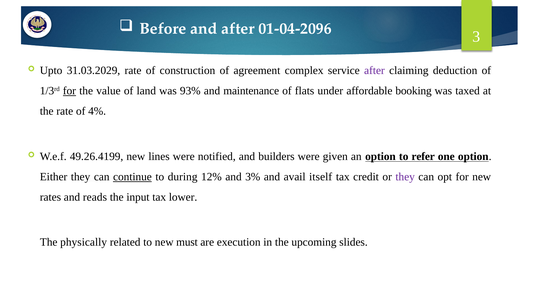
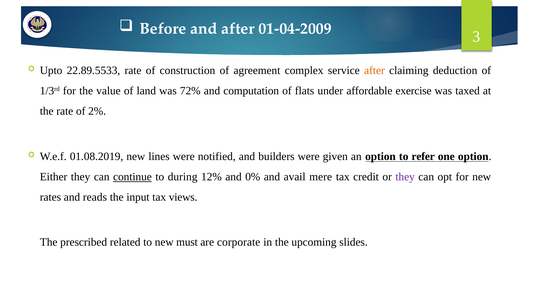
01-04-2096: 01-04-2096 -> 01-04-2009 (295, 29)
31.03.2029: 31.03.2029 -> 22.89.5533 (93, 71)
after colour: purple -> orange (374, 71)
for underline: present -> none (69, 91)
93%: 93% -> 72% (190, 91)
maintenance: maintenance -> computation (251, 91)
booking: booking -> exercise (414, 91)
4%: 4% -> 2% (97, 111)
49.26.4199: 49.26.4199 -> 01.08.2019 (97, 157)
3%: 3% -> 0% (253, 177)
itself: itself -> mere (321, 177)
lower: lower -> views (183, 197)
physically: physically -> prescribed (84, 242)
execution: execution -> corporate (239, 242)
